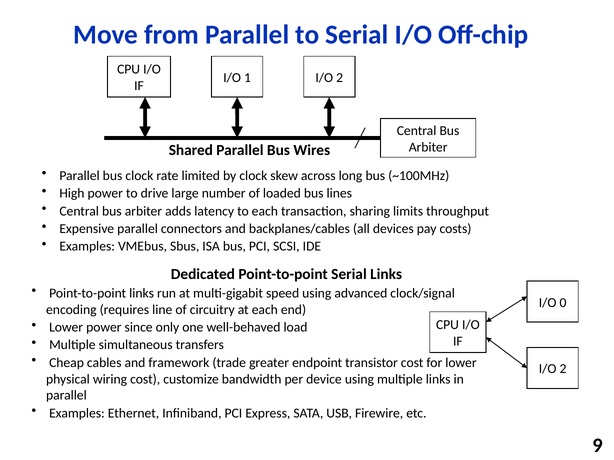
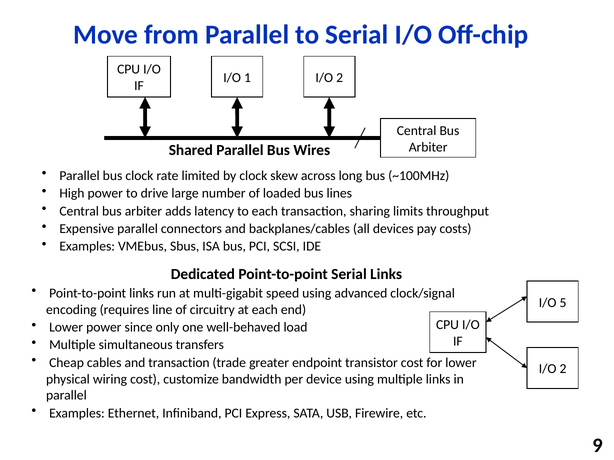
0: 0 -> 5 (563, 303)
and framework: framework -> transaction (179, 363)
